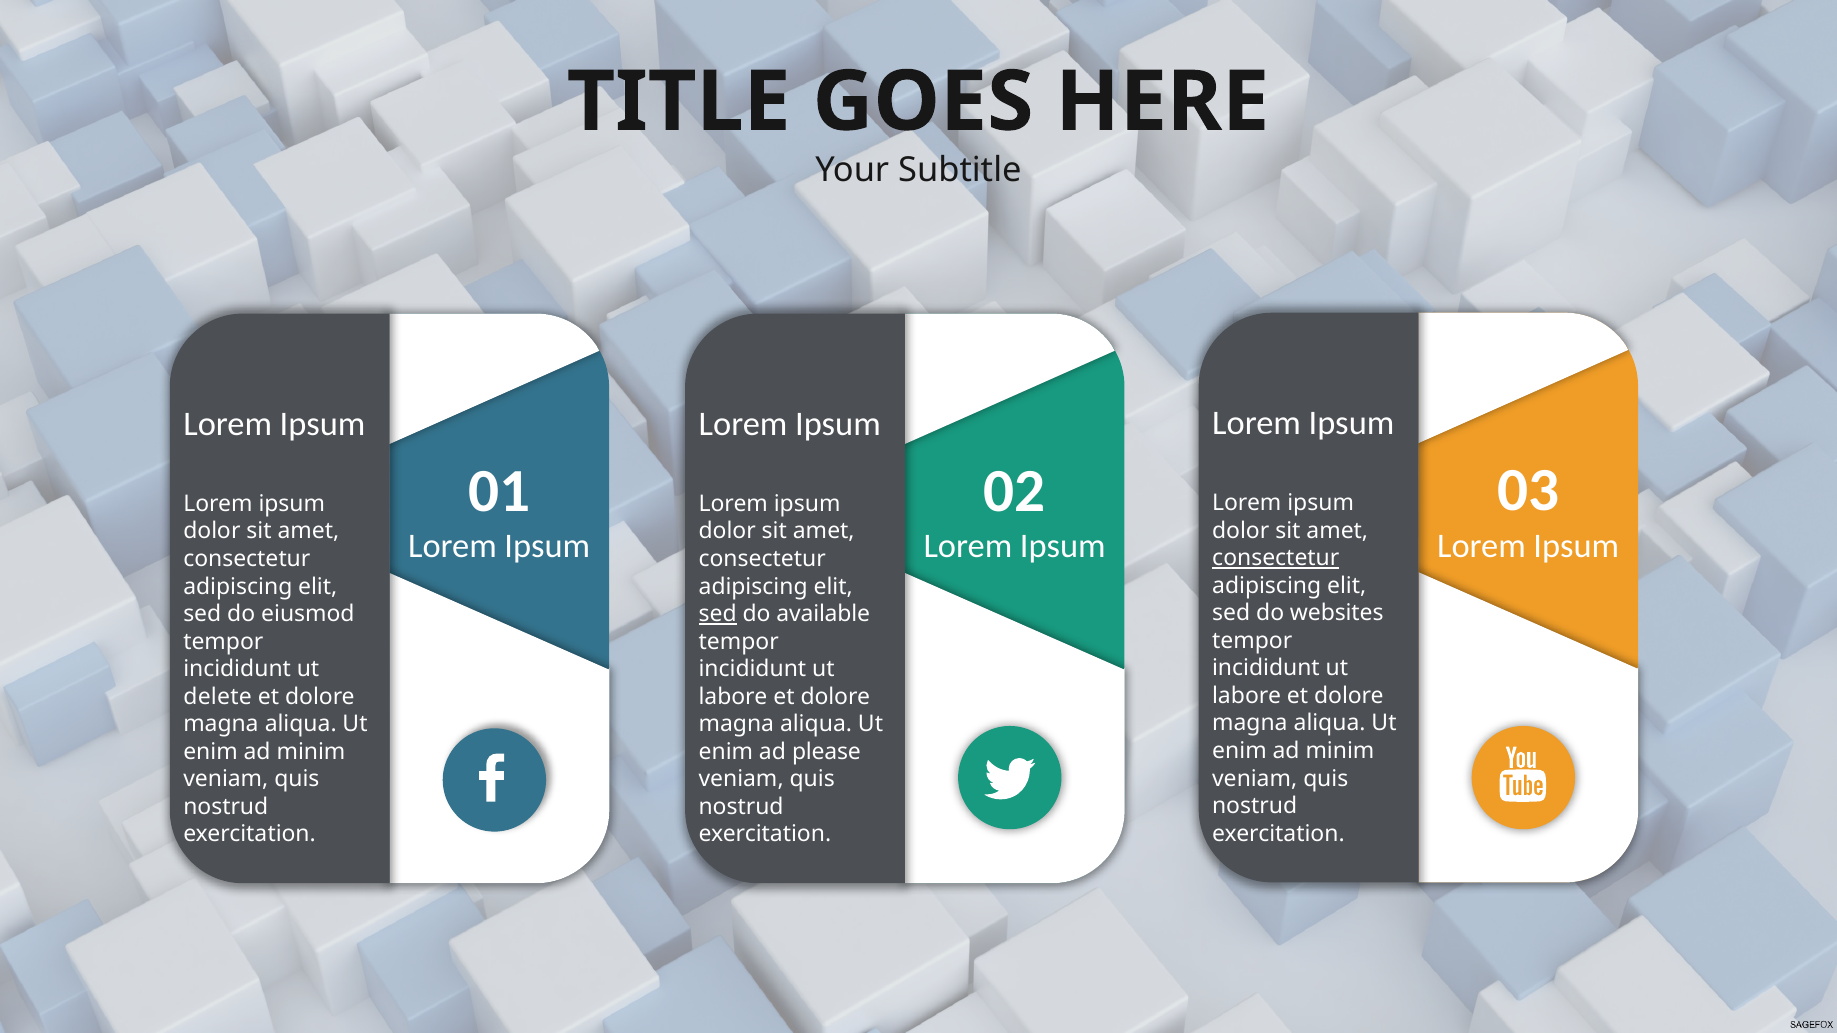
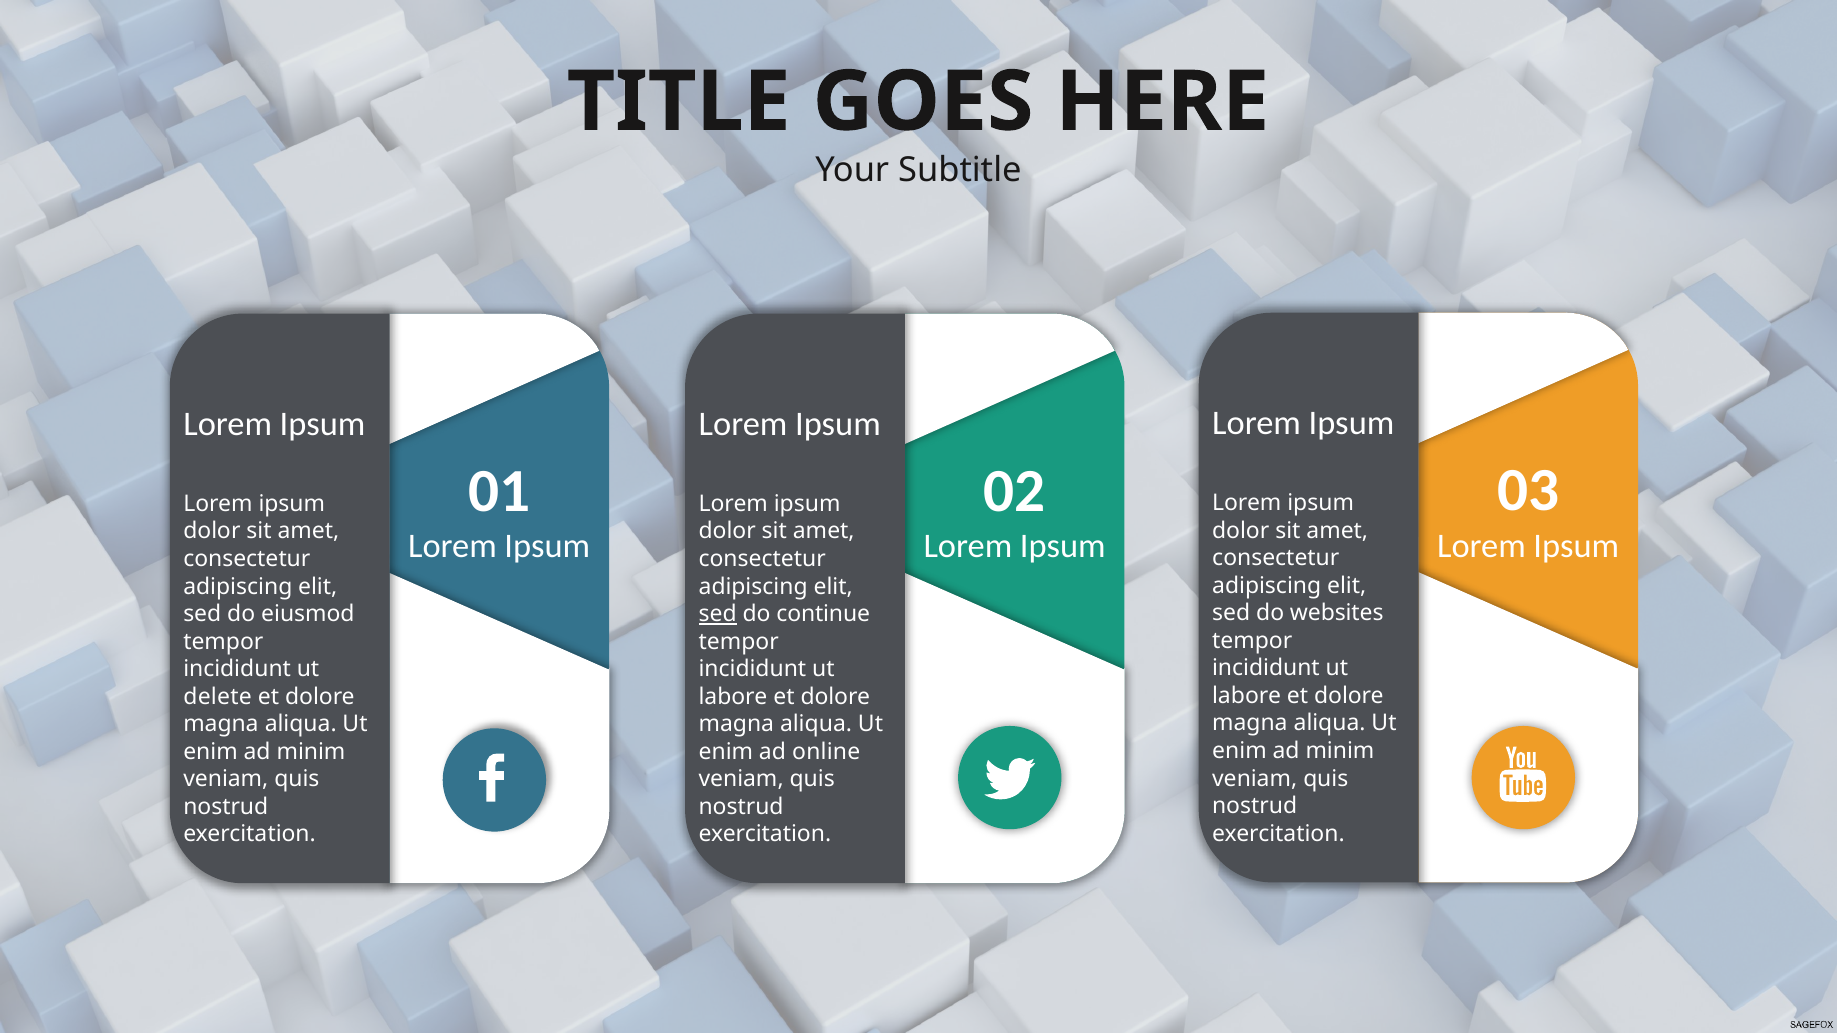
consectetur underline: present -> none (1276, 558)
available: available -> continue (823, 614)
please: please -> online (826, 752)
